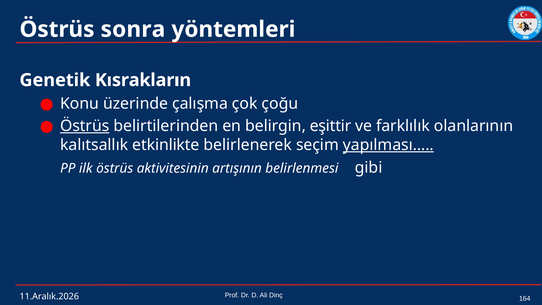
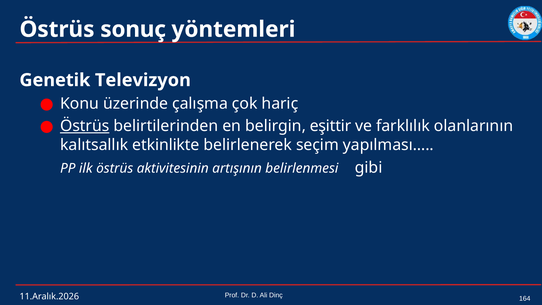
sonra: sonra -> sonuç (133, 29)
Kısrakların: Kısrakların -> Televizyon (143, 80)
çoğu: çoğu -> hariç (280, 104)
yapılması… underline: present -> none (388, 145)
